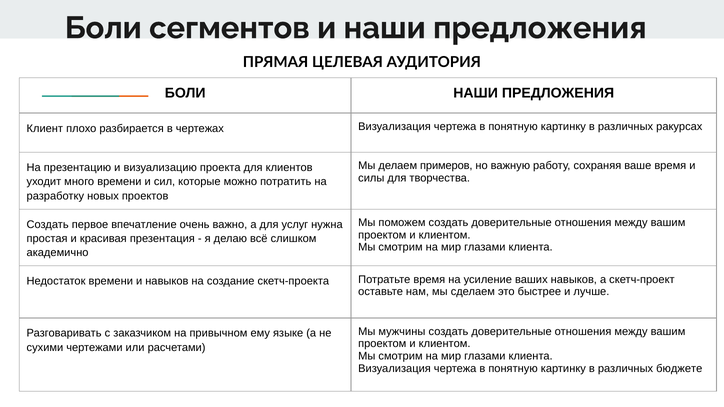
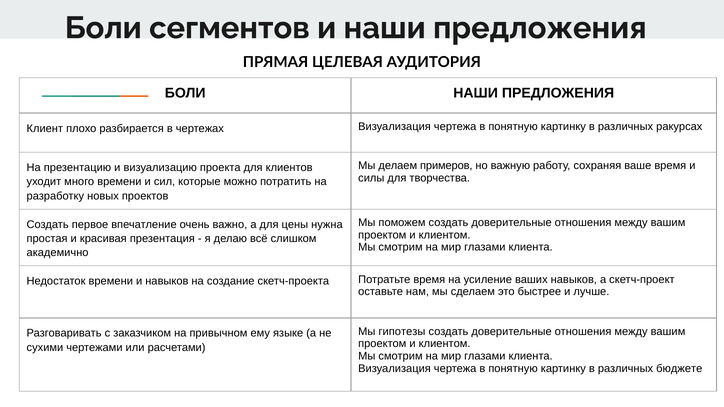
услуг: услуг -> цены (295, 225)
мужчины: мужчины -> гипотезы (402, 332)
